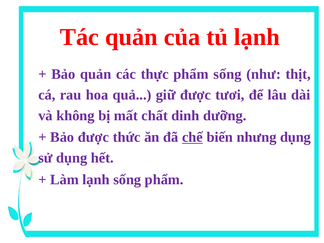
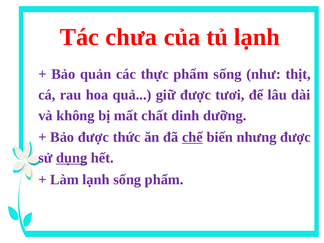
Tác quản: quản -> chưa (131, 37)
nhưng dụng: dụng -> được (295, 137)
dụng underline: none -> present (72, 158)
